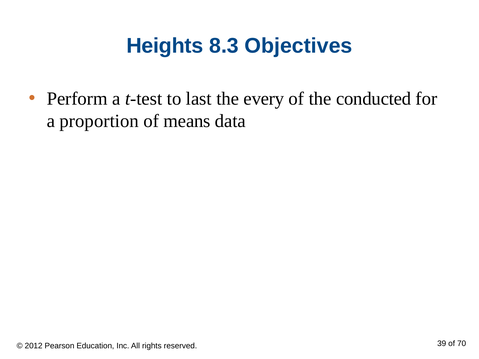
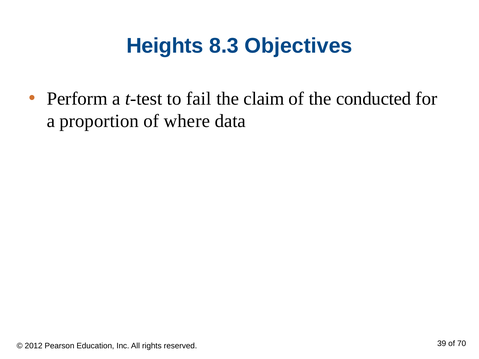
last: last -> fail (199, 99)
every: every -> claim (264, 99)
means: means -> where (187, 121)
